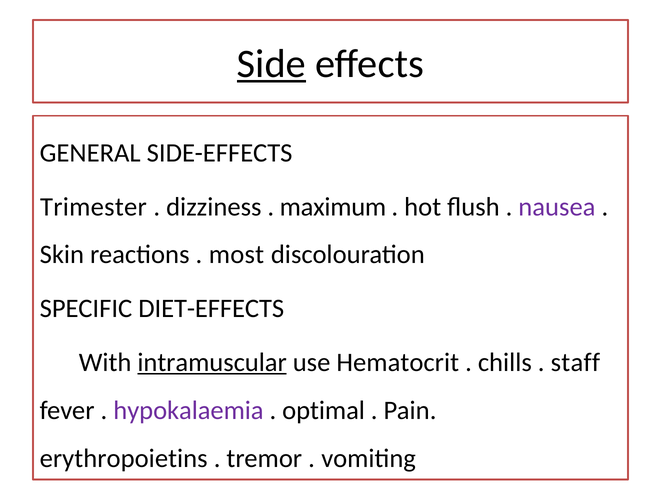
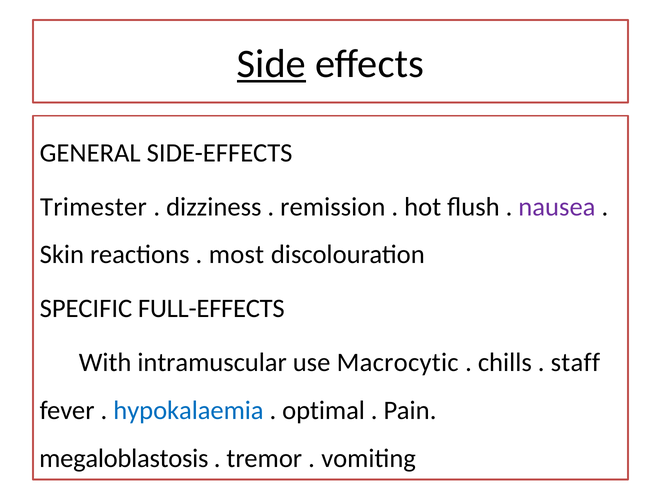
maximum: maximum -> remission (333, 207)
DIET-EFFECTS: DIET-EFFECTS -> FULL-EFFECTS (211, 308)
intramuscular underline: present -> none (212, 362)
Hematocrit: Hematocrit -> Macrocytic (398, 362)
hypokalaemia colour: purple -> blue (188, 410)
erythropoietins: erythropoietins -> megaloblastosis (124, 458)
